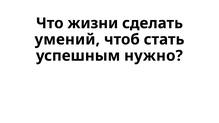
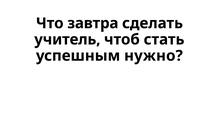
жизни: жизни -> завтра (93, 23)
умений: умений -> учитель (67, 40)
